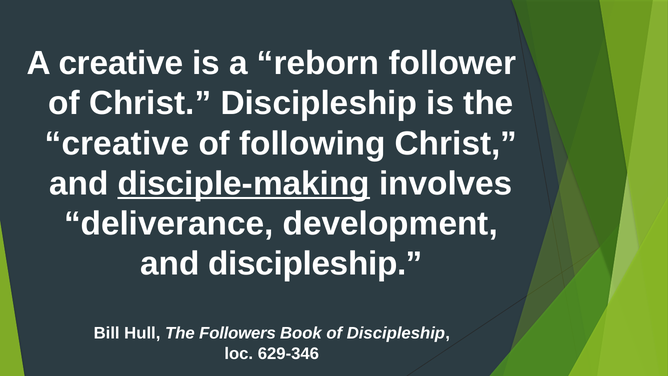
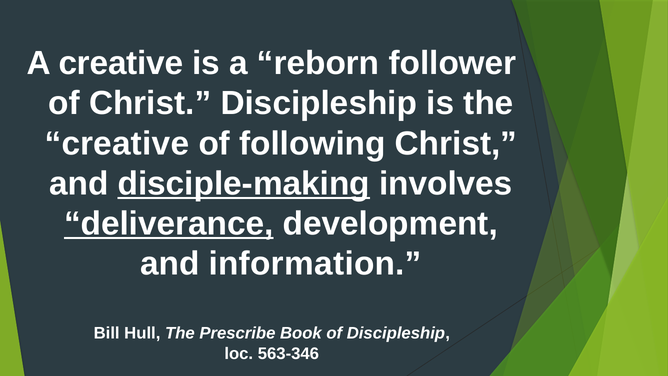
deliverance underline: none -> present (169, 224)
and discipleship: discipleship -> information (315, 264)
Followers: Followers -> Prescribe (237, 333)
629-346: 629-346 -> 563-346 (288, 353)
